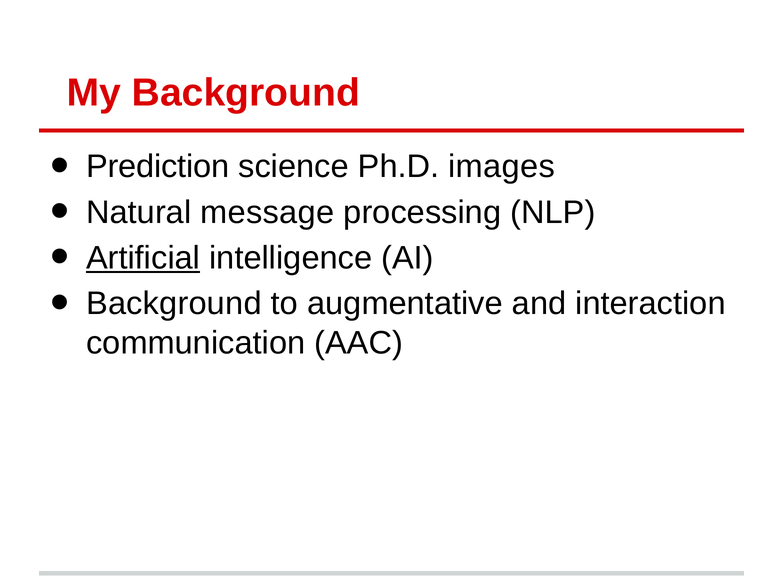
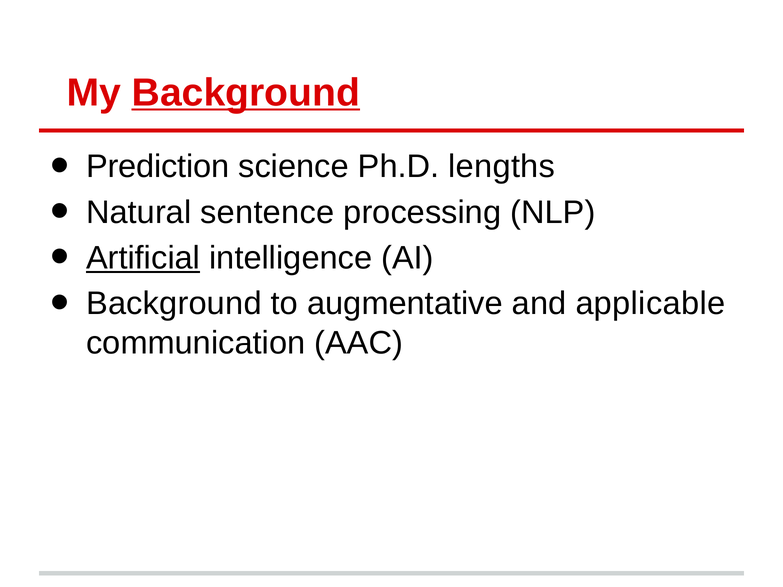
Background underline: none -> present (246, 93)
images: images -> lengths (502, 167)
message: message -> sentence (267, 212)
interaction: interaction -> applicable (650, 304)
